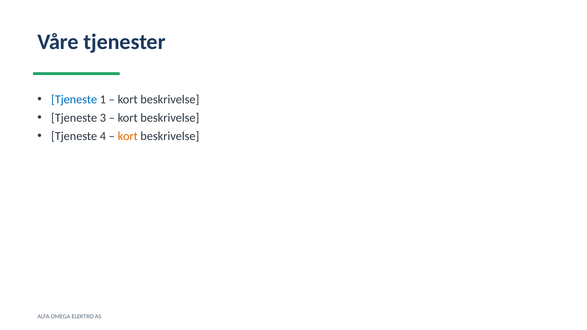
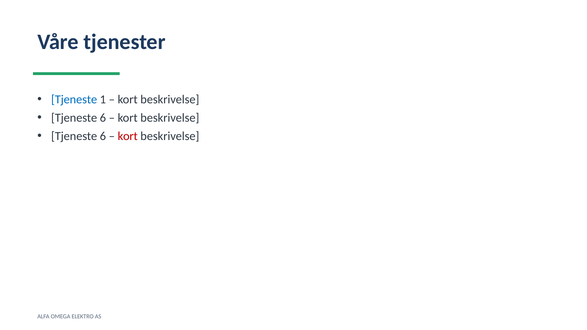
3: 3 -> 6 (103, 118)
4: 4 -> 6 (103, 136)
kort colour: orange -> red (128, 136)
